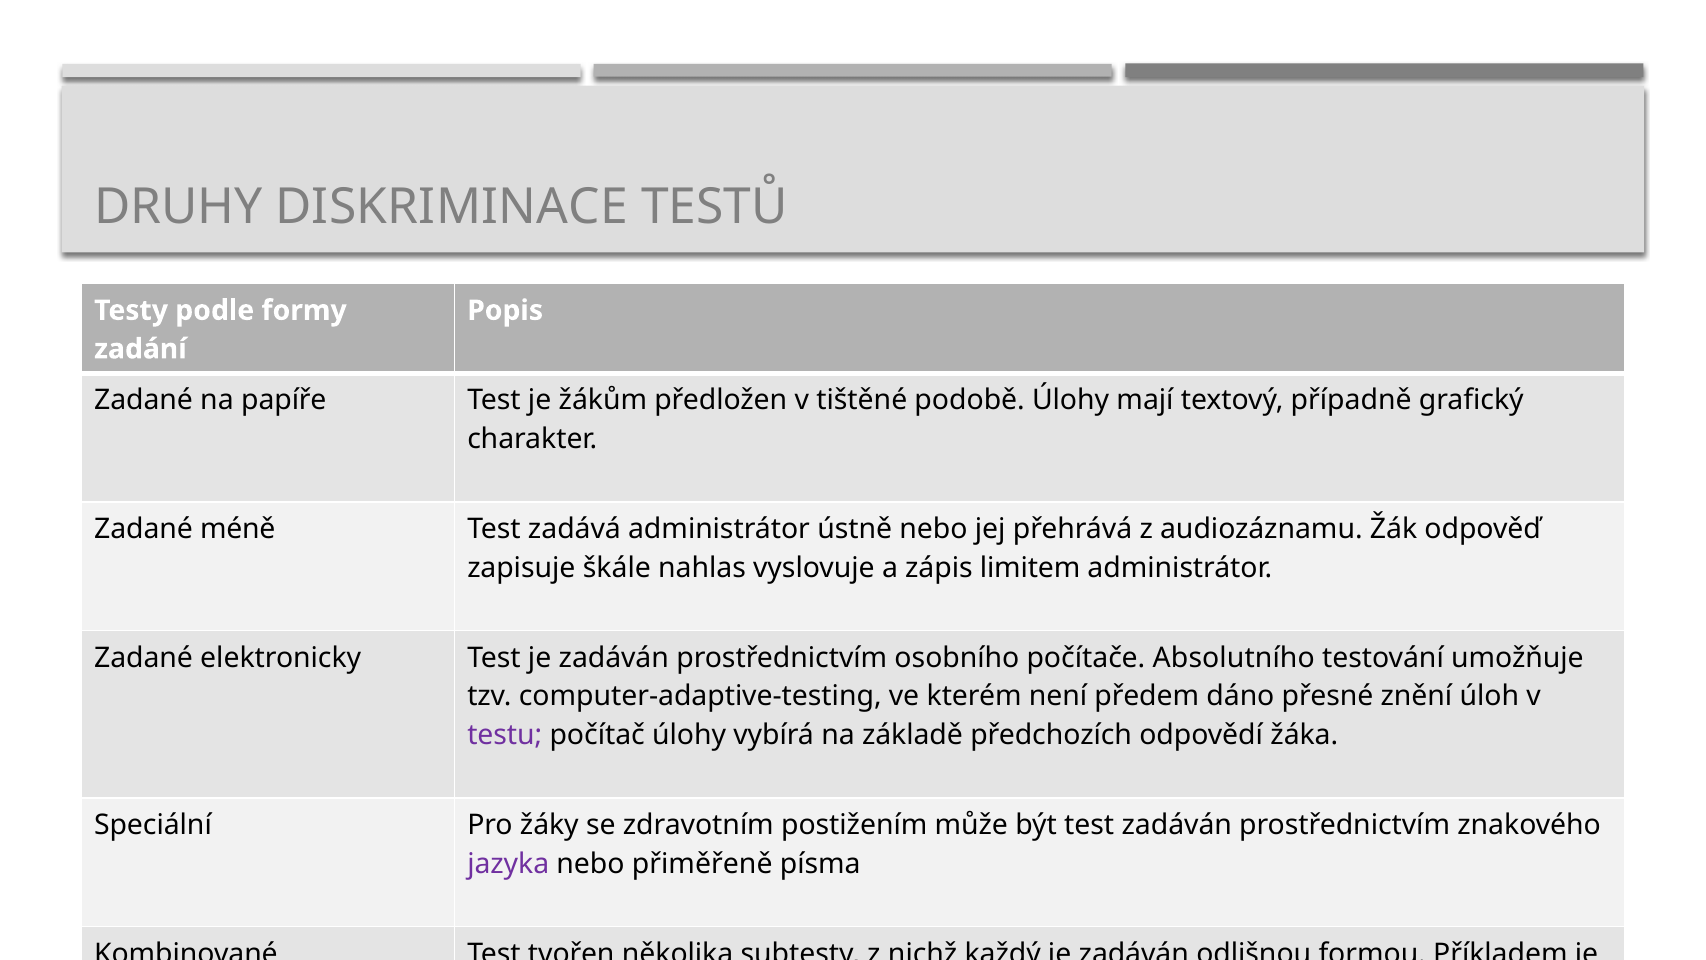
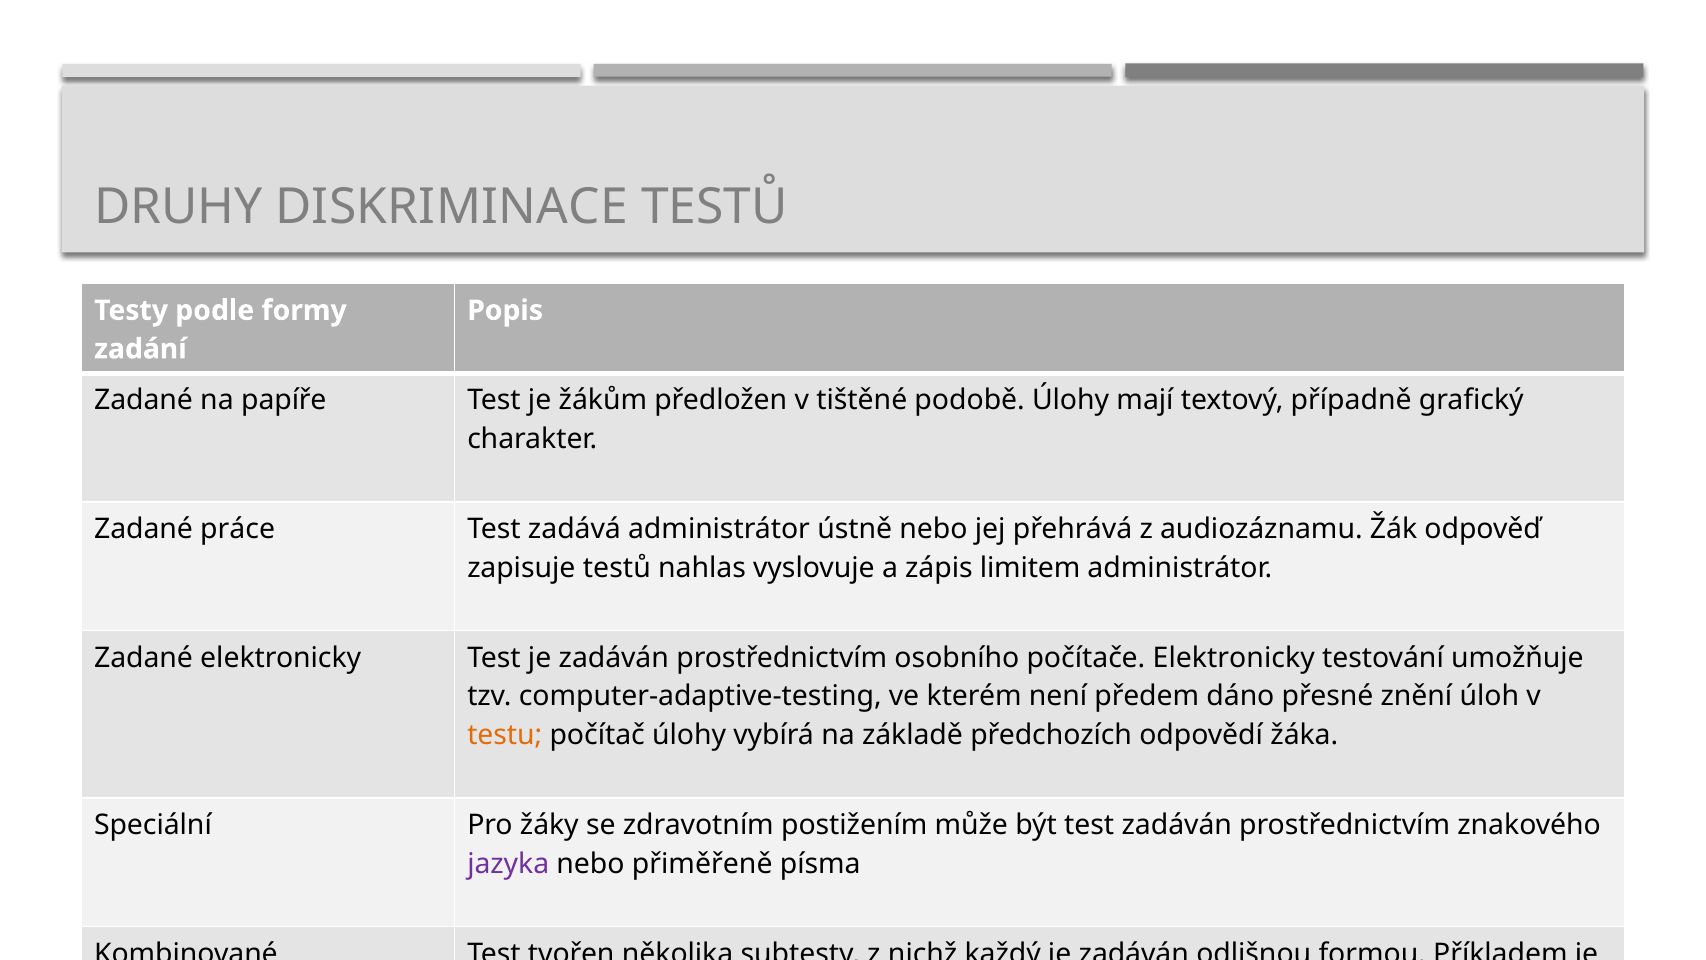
méně: méně -> práce (238, 529)
zapisuje škále: škále -> testů (617, 568)
počítače Absolutního: Absolutního -> Elektronicky (1234, 658)
testu colour: purple -> orange (505, 735)
